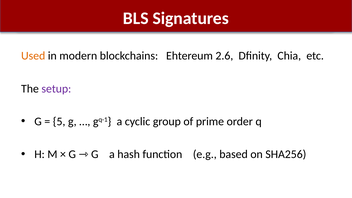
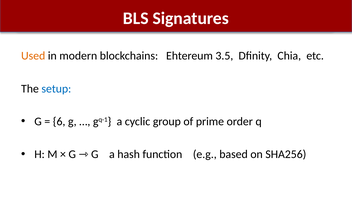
2.6: 2.6 -> 3.5 (224, 56)
setup colour: purple -> blue (56, 89)
5: 5 -> 6 (59, 122)
